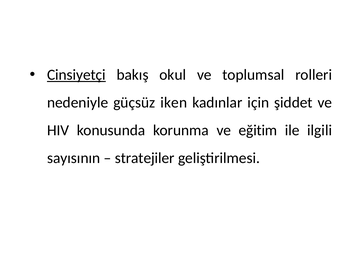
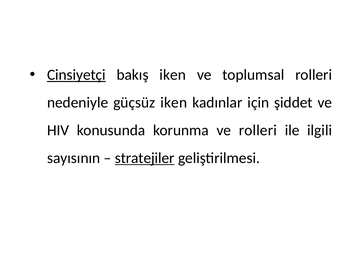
bakış okul: okul -> iken (173, 75)
ve eğitim: eğitim -> rolleri (258, 130)
stratejiler underline: none -> present (145, 158)
